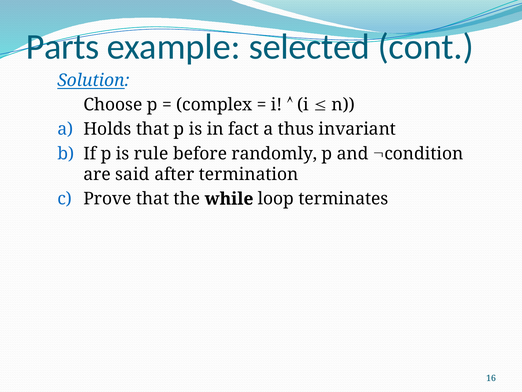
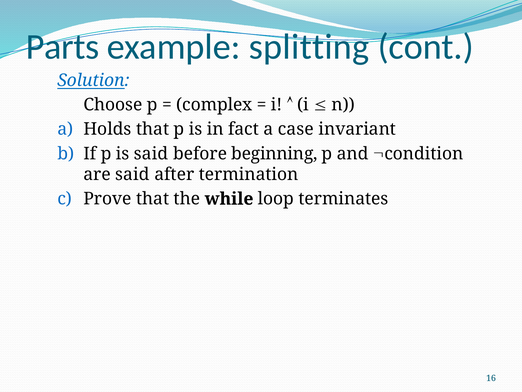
selected: selected -> splitting (309, 47)
thus: thus -> case (296, 129)
is rule: rule -> said (151, 153)
randomly: randomly -> beginning (274, 153)
